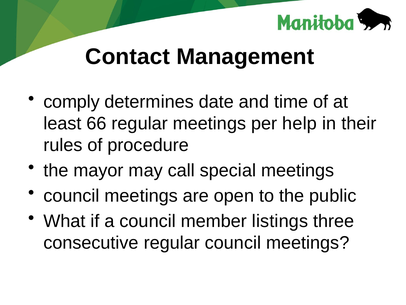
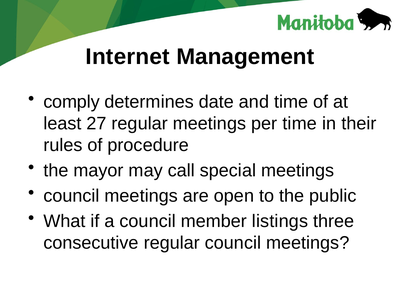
Contact: Contact -> Internet (128, 57)
66: 66 -> 27 (97, 123)
per help: help -> time (300, 123)
